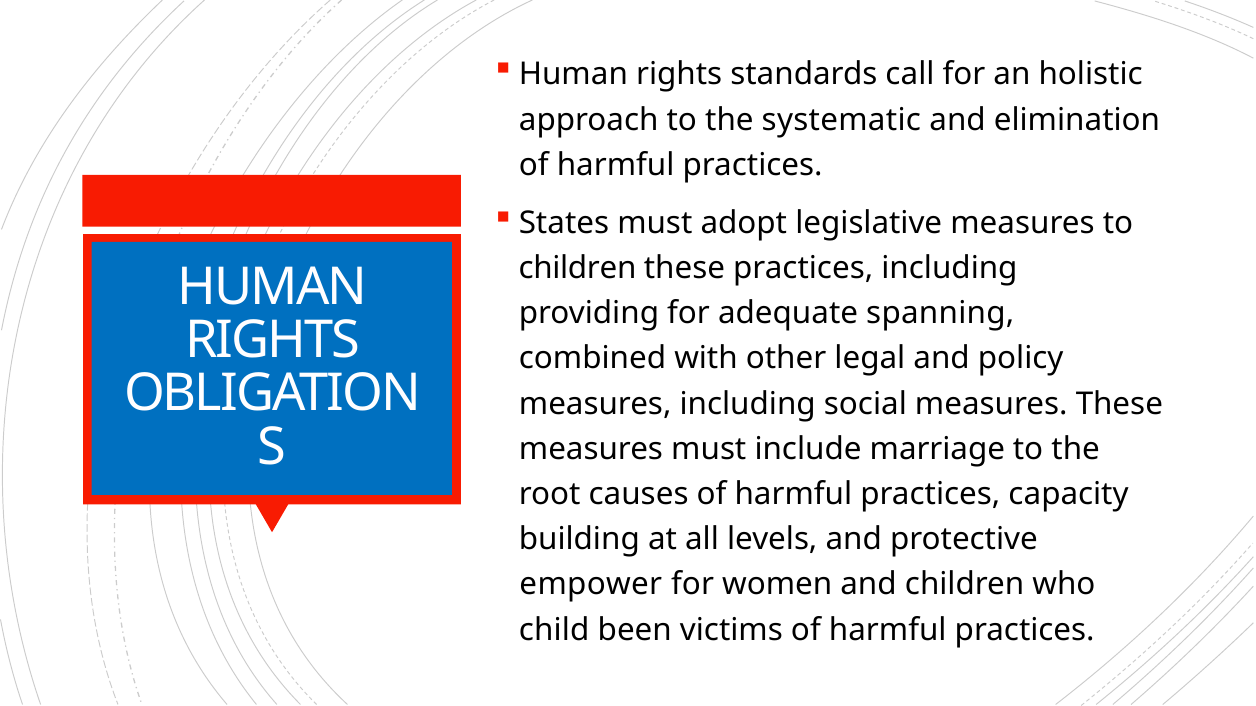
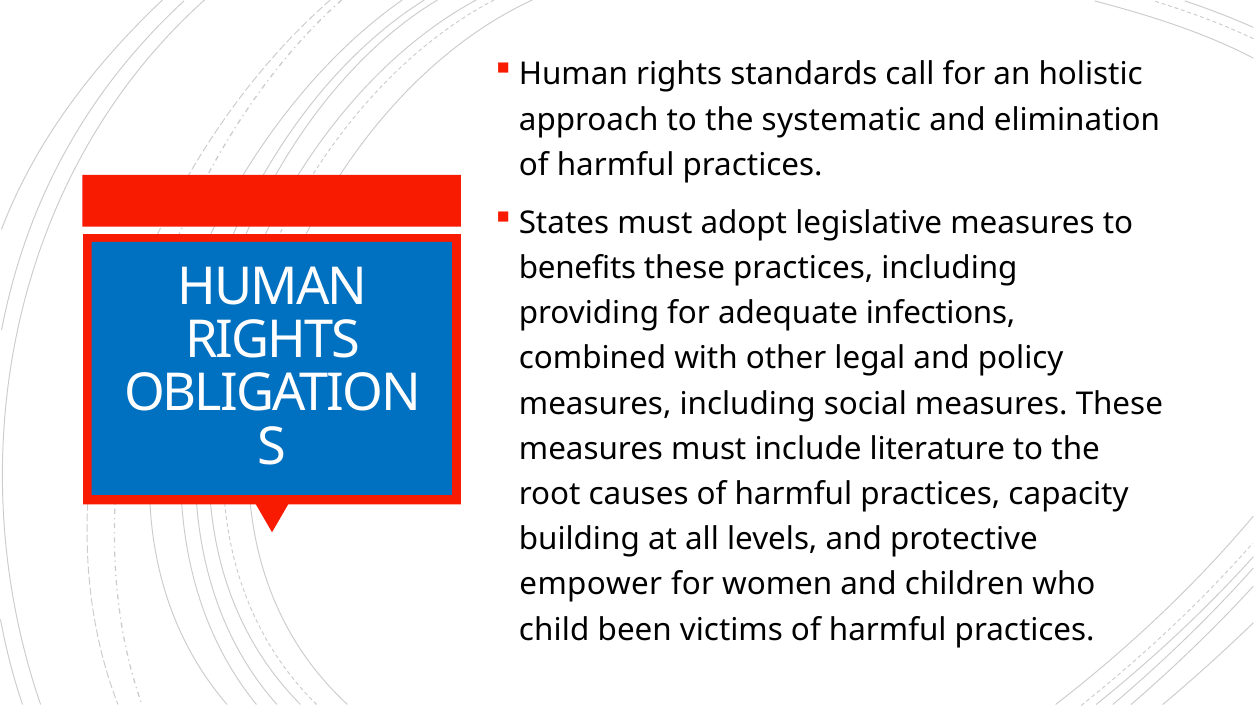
children: children -> benefits (577, 268)
spanning: spanning -> infections (941, 314)
marriage: marriage -> literature (937, 449)
